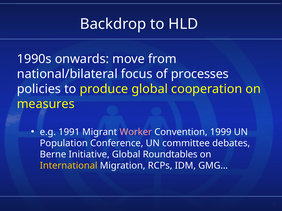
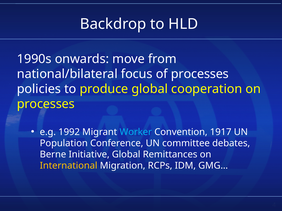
measures: measures -> processes (46, 104)
1991: 1991 -> 1992 (69, 132)
Worker colour: pink -> light blue (136, 132)
1999: 1999 -> 1917 (221, 132)
Roundtables: Roundtables -> Remittances (170, 155)
